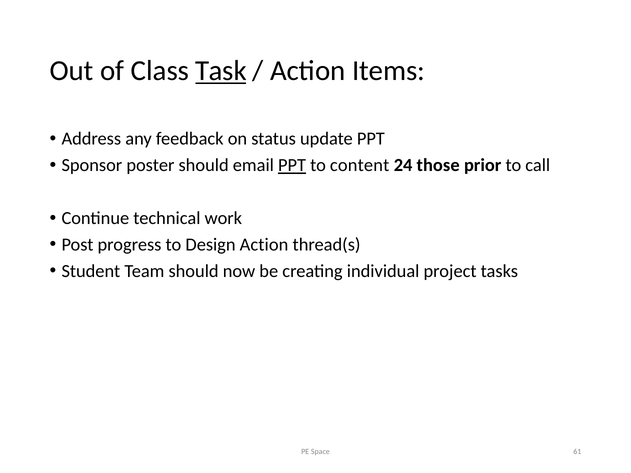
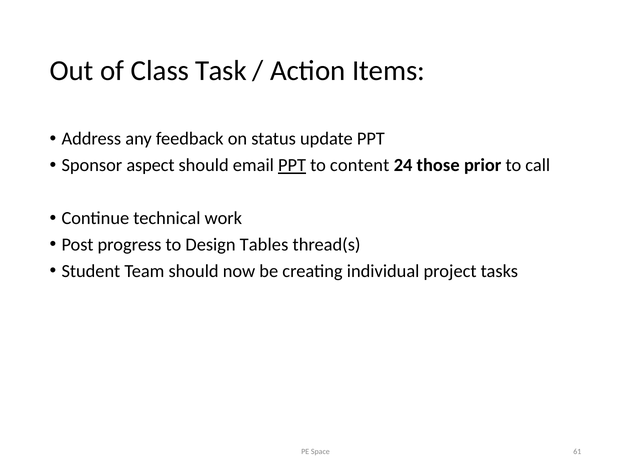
Task underline: present -> none (221, 71)
poster: poster -> aspect (150, 165)
Design Action: Action -> Tables (264, 245)
